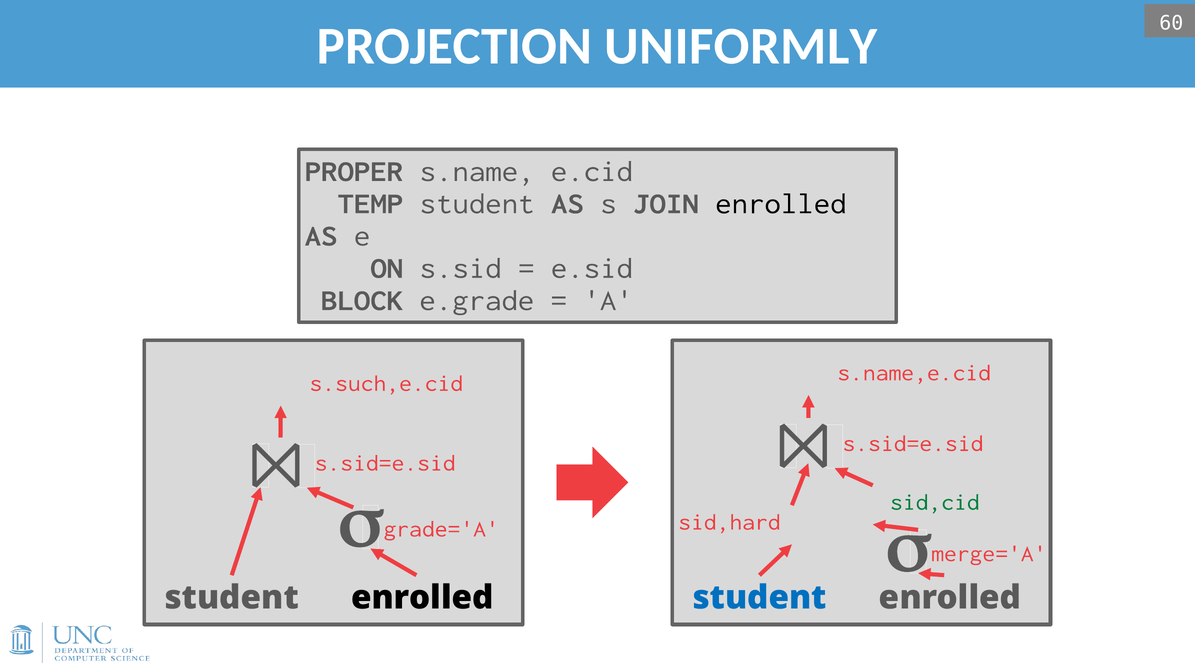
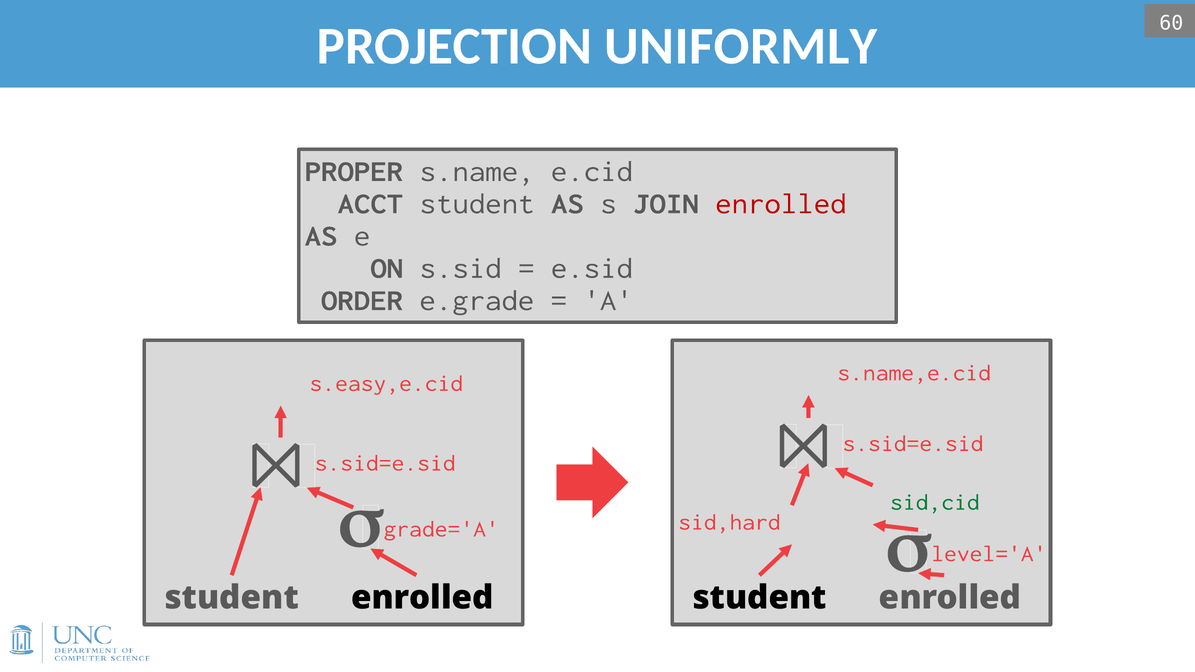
TEMP: TEMP -> ACCT (370, 203)
enrolled colour: black -> red (781, 203)
BLOCK: BLOCK -> ORDER (362, 300)
s.such,e.cid: s.such,e.cid -> s.easy,e.cid (386, 383)
merge='A: merge='A -> level='A (989, 554)
student colour: blue -> black (759, 598)
